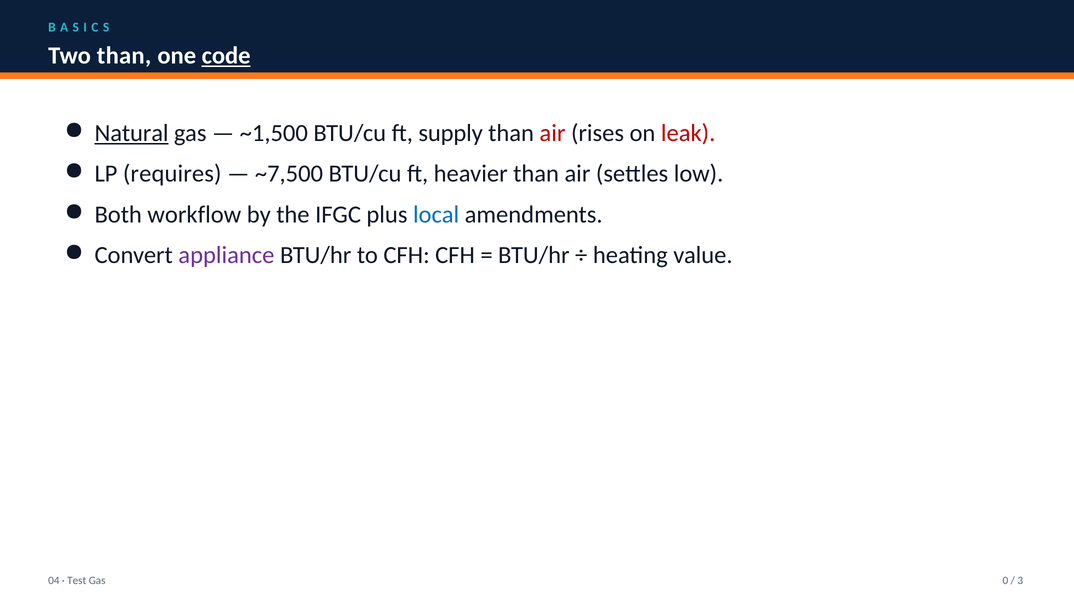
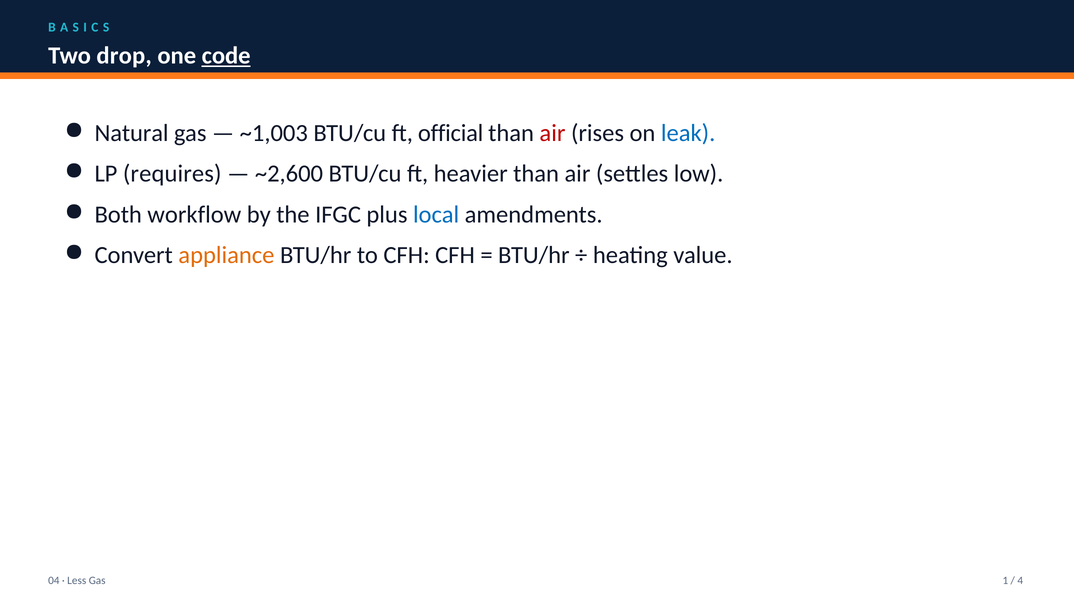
Two than: than -> drop (124, 56)
Natural underline: present -> none (132, 133)
~1,500: ~1,500 -> ~1,003 (274, 133)
supply: supply -> official (451, 133)
leak colour: red -> blue (688, 133)
~7,500: ~7,500 -> ~2,600 (289, 174)
appliance colour: purple -> orange (226, 255)
Test: Test -> Less (77, 581)
0: 0 -> 1 (1005, 581)
3: 3 -> 4 (1020, 581)
